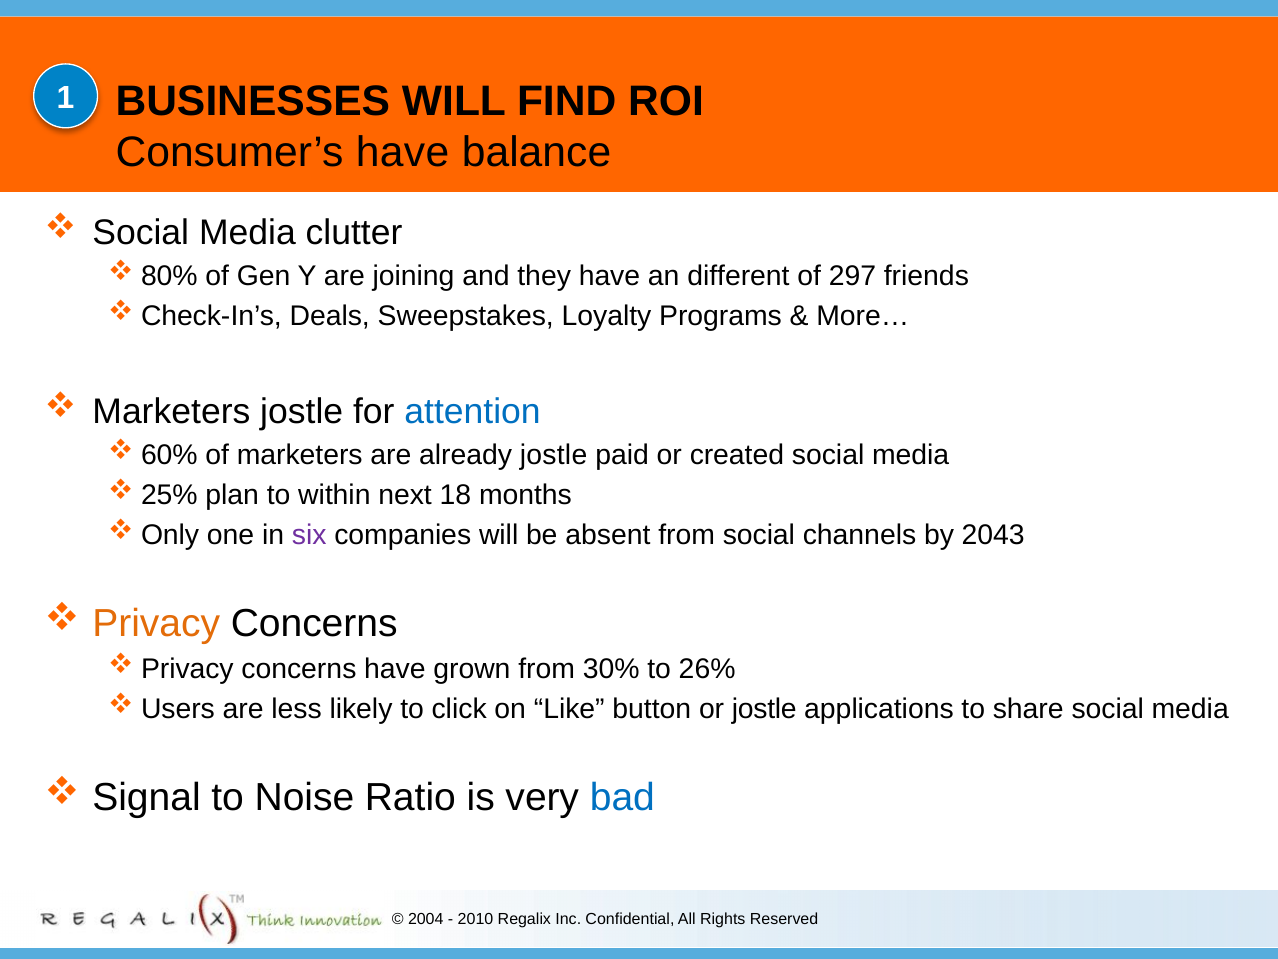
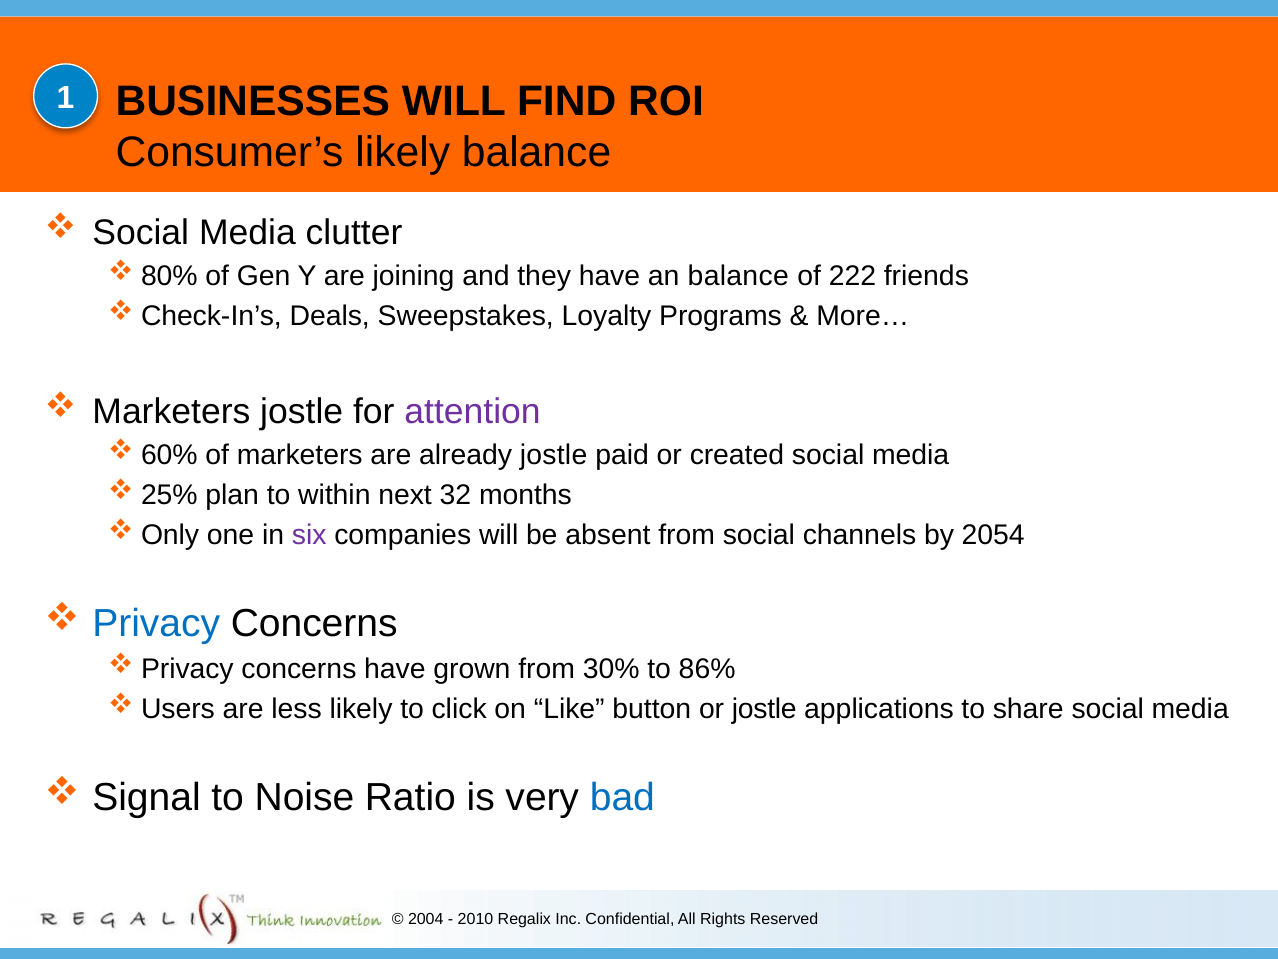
Consumer’s have: have -> likely (403, 152)
an different: different -> balance (738, 276)
297: 297 -> 222 (852, 276)
attention colour: blue -> purple (473, 411)
18: 18 -> 32 (455, 495)
2043: 2043 -> 2054 (993, 534)
Privacy colour: orange -> blue (156, 623)
26%: 26% -> 86% (707, 669)
